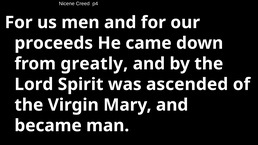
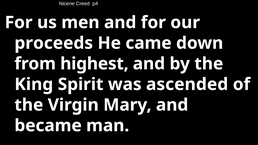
greatly: greatly -> highest (94, 64)
Lord: Lord -> King (34, 84)
